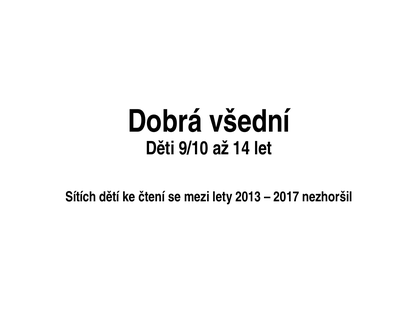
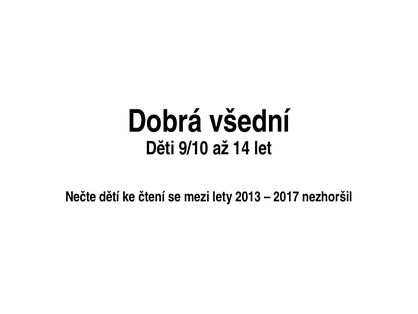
Sítích: Sítích -> Nečte (81, 197)
